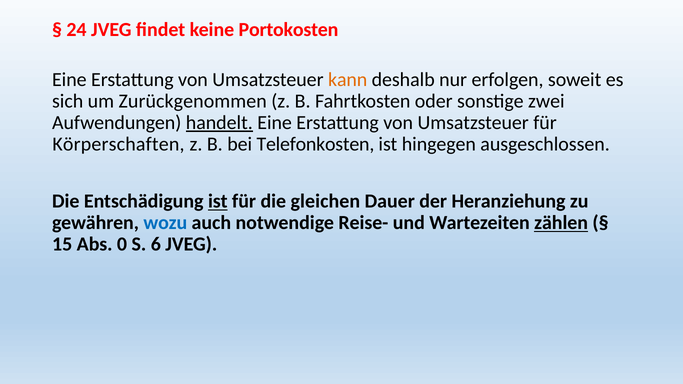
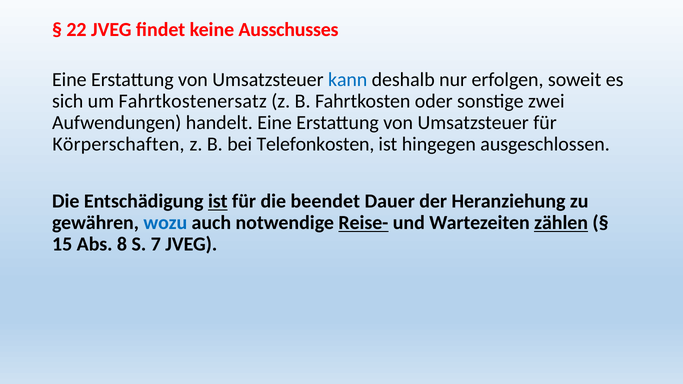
24: 24 -> 22 (76, 29)
Portokosten: Portokosten -> Ausschusses (288, 29)
kann colour: orange -> blue (348, 80)
Zurückgenommen: Zurückgenommen -> Fahrtkostenersatz (193, 101)
handelt underline: present -> none (219, 123)
gleichen: gleichen -> beendet (325, 201)
Reise- underline: none -> present (363, 223)
0: 0 -> 8 (122, 244)
6: 6 -> 7 (156, 244)
